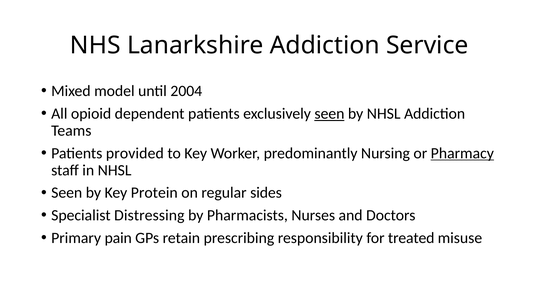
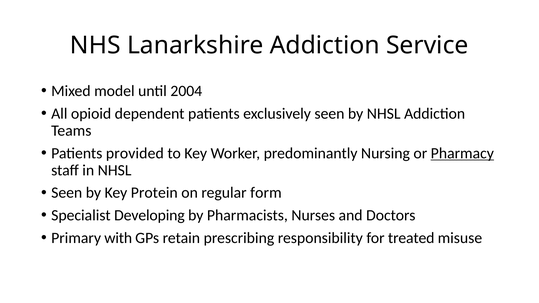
seen underline: present -> none (329, 114)
sides: sides -> form (266, 193)
Distressing: Distressing -> Developing (149, 215)
pain: pain -> with (118, 238)
